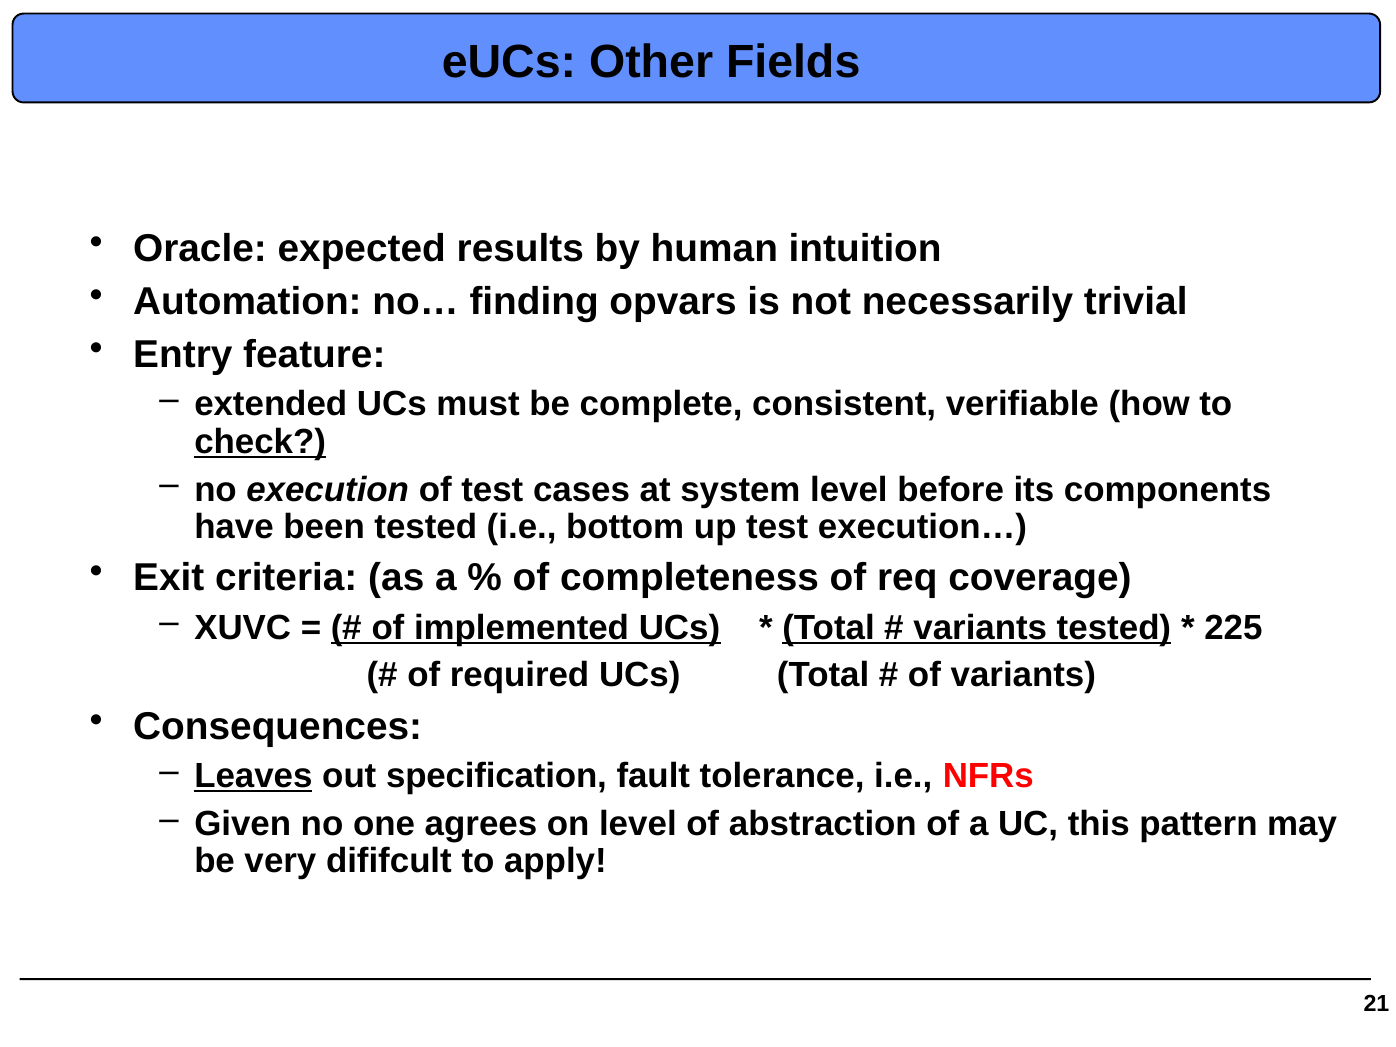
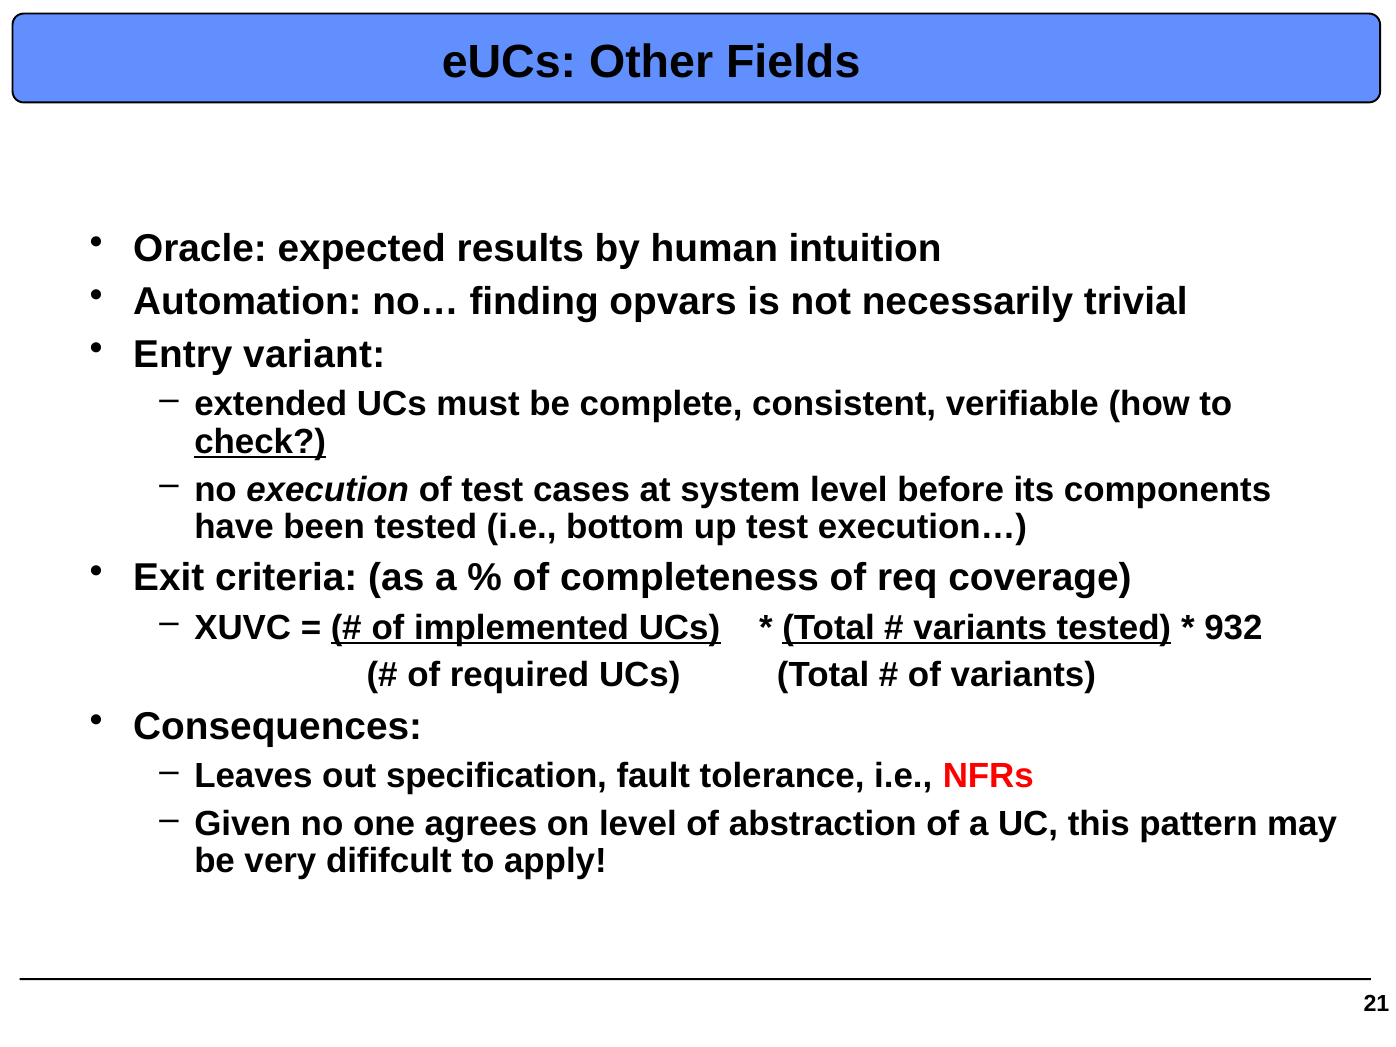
feature: feature -> variant (314, 355)
225: 225 -> 932 (1233, 628)
Leaves underline: present -> none (253, 776)
